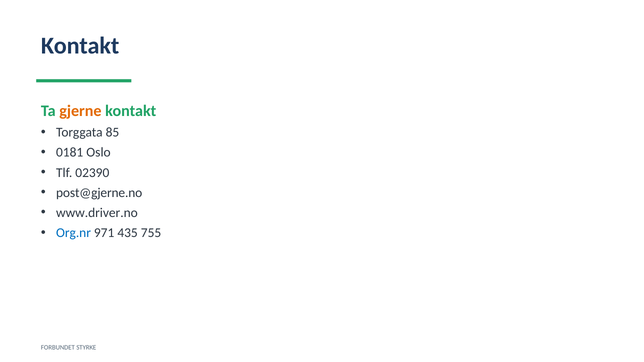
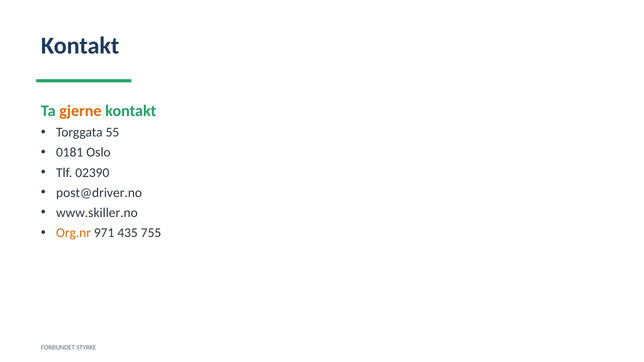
85: 85 -> 55 (112, 132)
post@gjerne.no: post@gjerne.no -> post@driver.no (99, 193)
www.driver.no: www.driver.no -> www.skiller.no (97, 213)
Org.nr colour: blue -> orange (74, 233)
